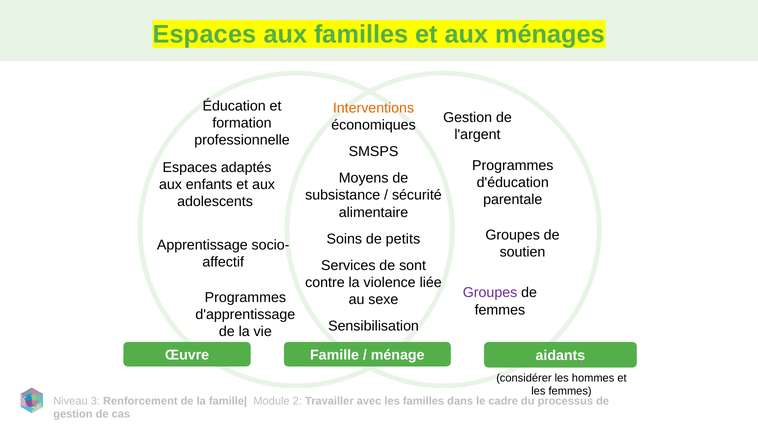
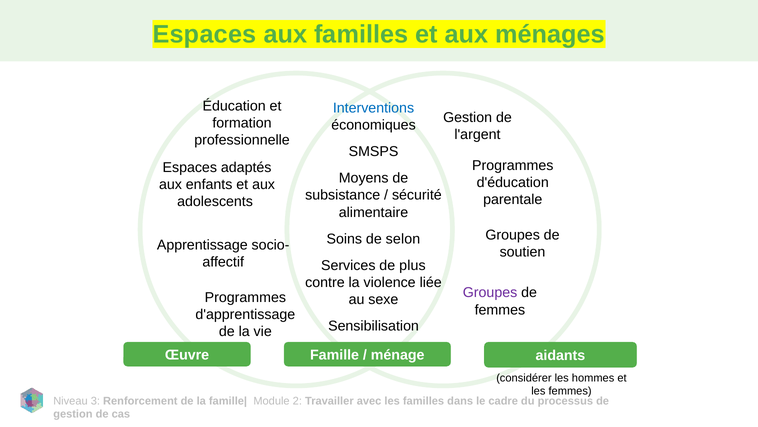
Interventions colour: orange -> blue (374, 108)
petits: petits -> selon (403, 239)
sont: sont -> plus (412, 265)
